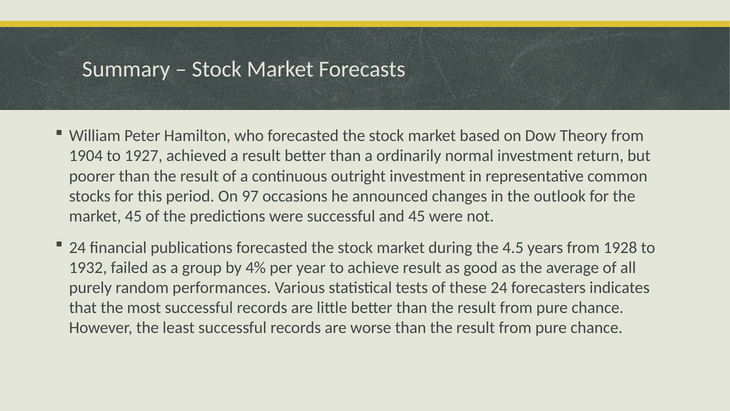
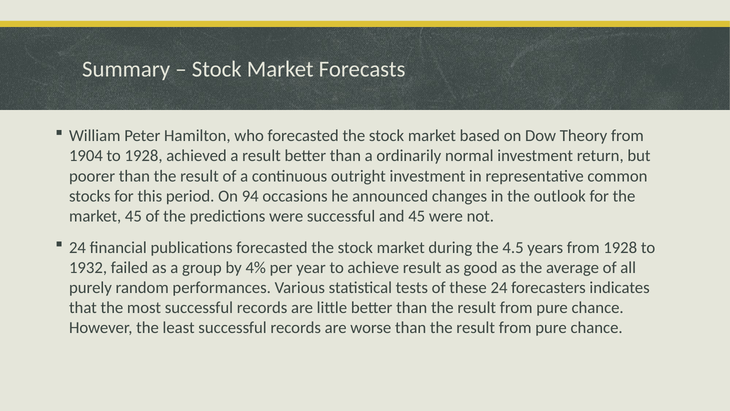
to 1927: 1927 -> 1928 (144, 156)
97: 97 -> 94 (250, 196)
